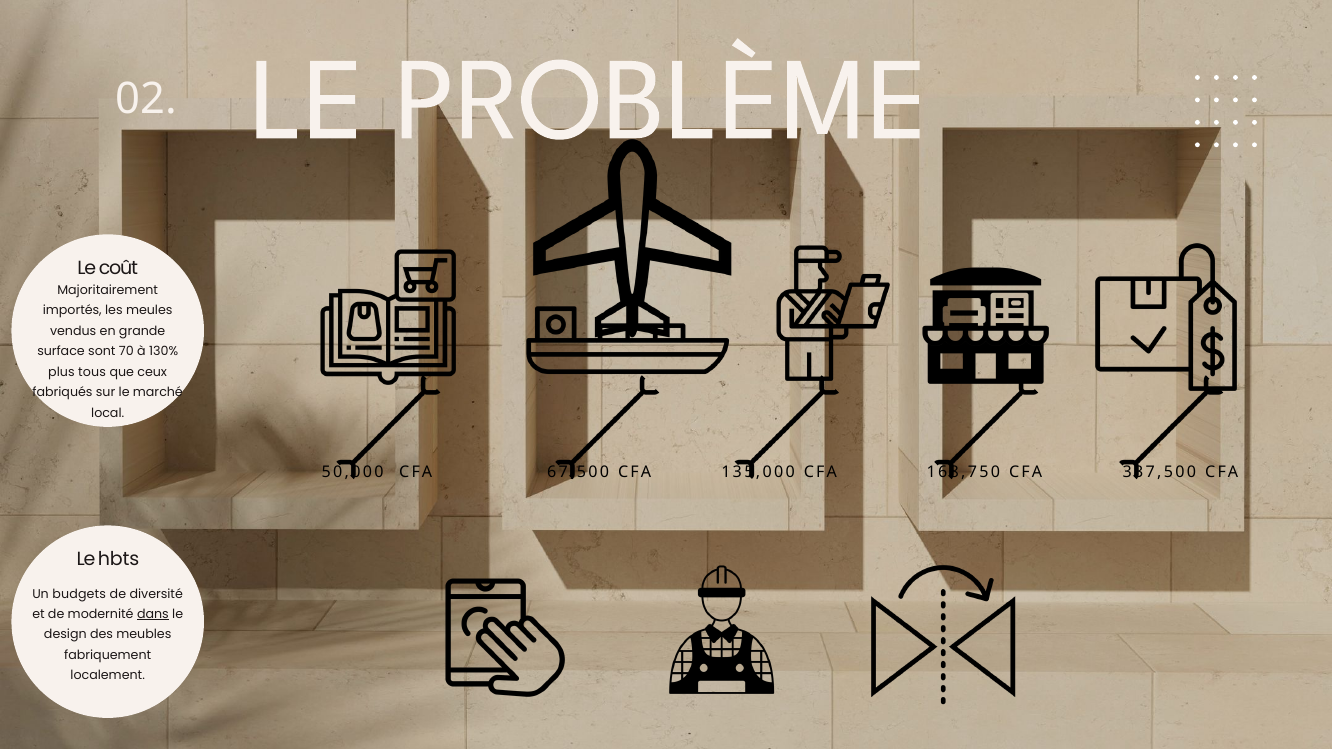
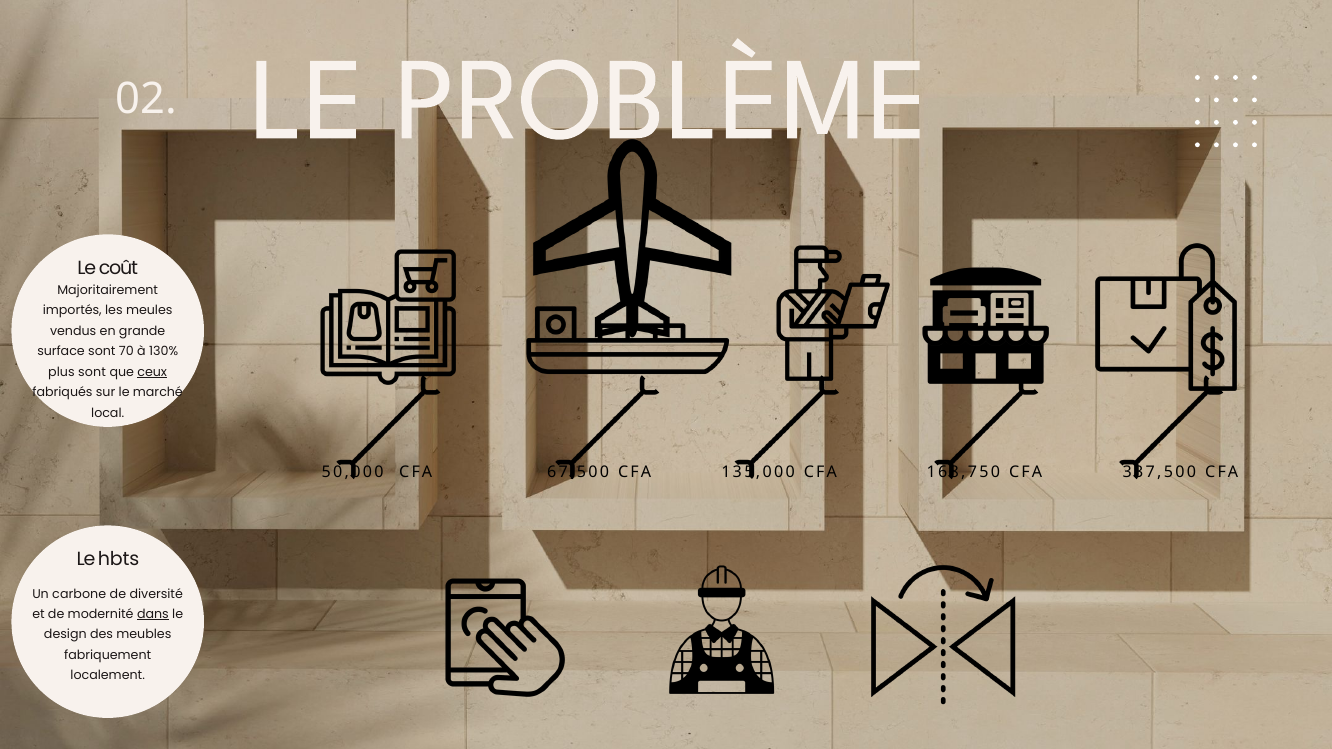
plus tous: tous -> sont (92, 372)
ceux underline: none -> present (152, 372)
budgets: budgets -> carbone (79, 594)
